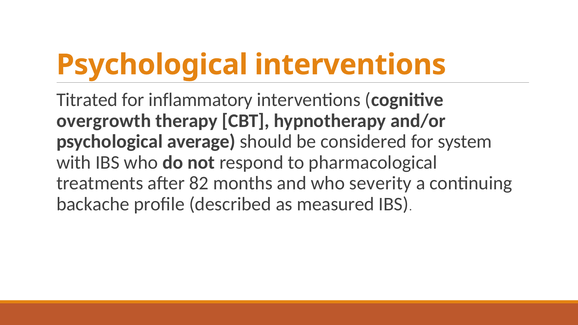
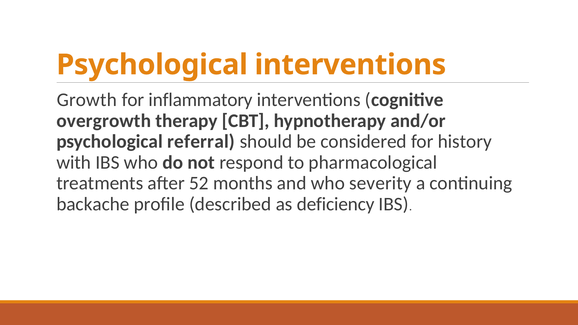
Titrated: Titrated -> Growth (87, 100)
average: average -> referral (201, 142)
system: system -> history (465, 142)
82: 82 -> 52 (199, 183)
measured: measured -> deficiency (336, 204)
